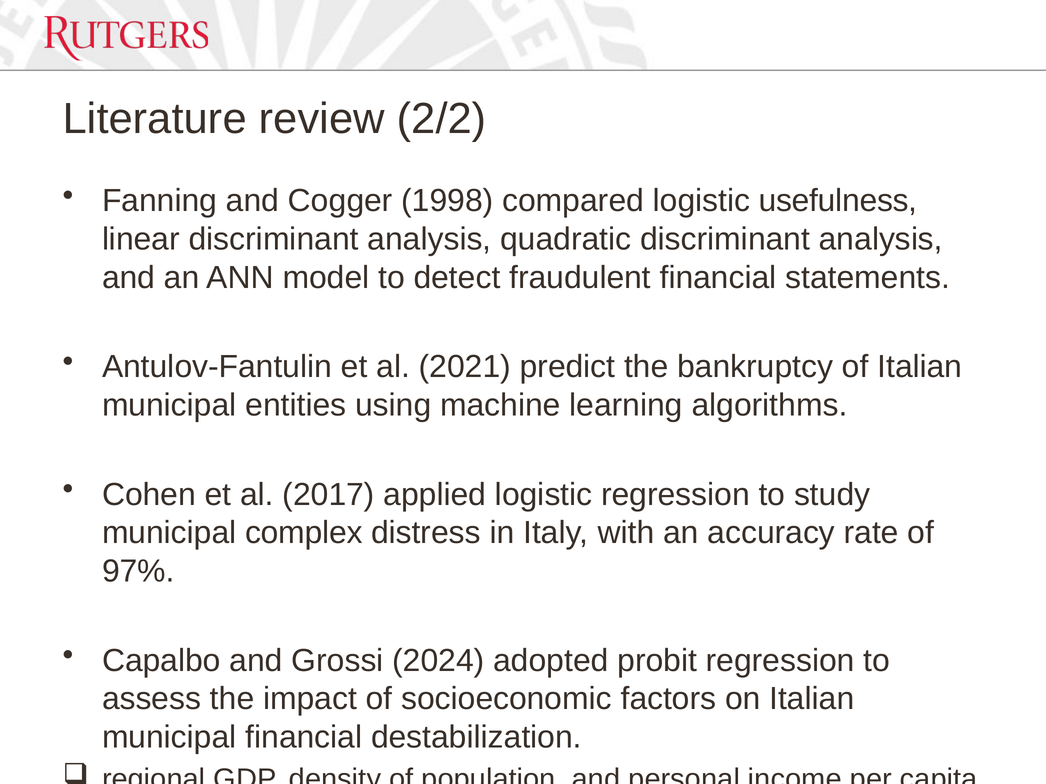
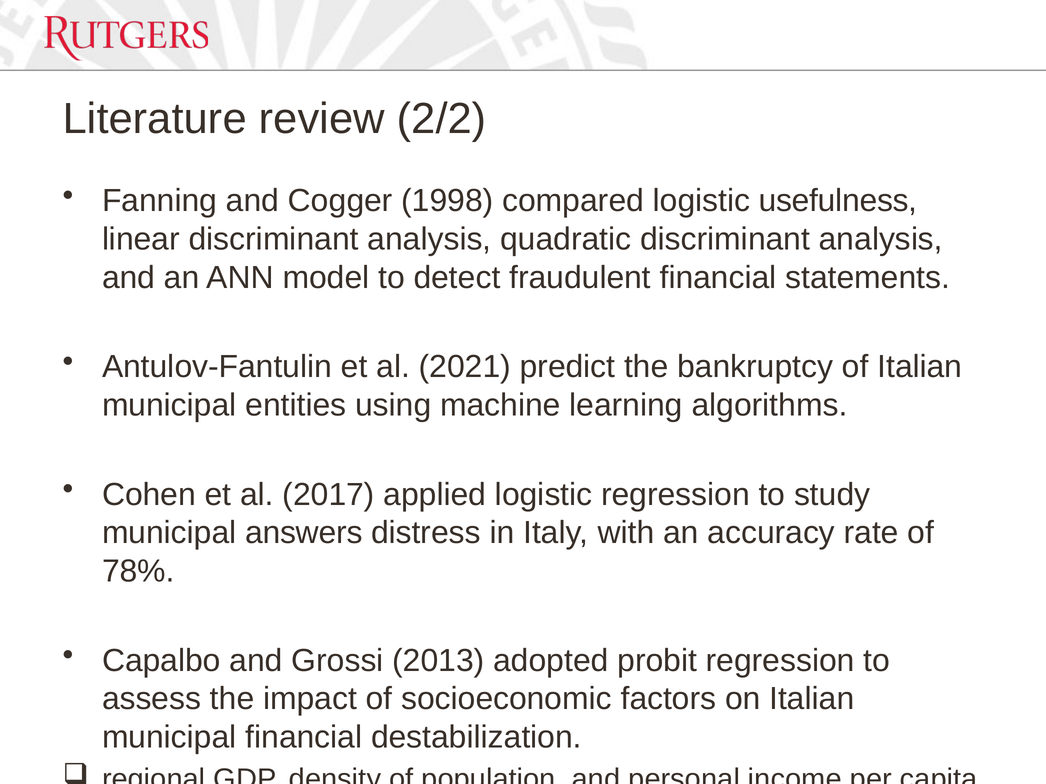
complex: complex -> answers (304, 533)
97%: 97% -> 78% (138, 572)
2024: 2024 -> 2013 (438, 661)
